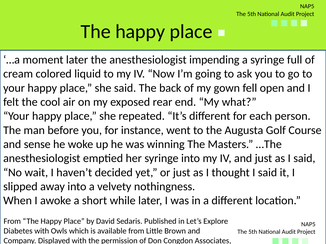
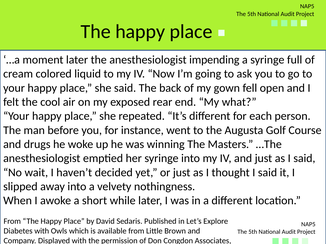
sense: sense -> drugs (37, 145)
